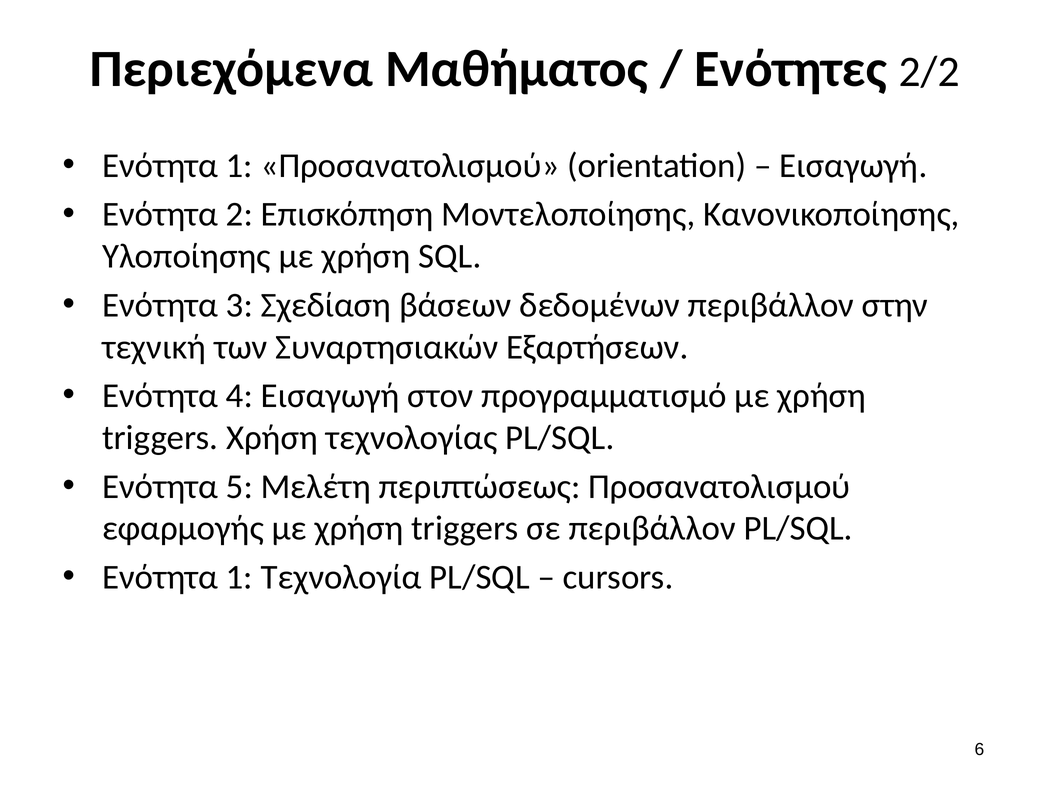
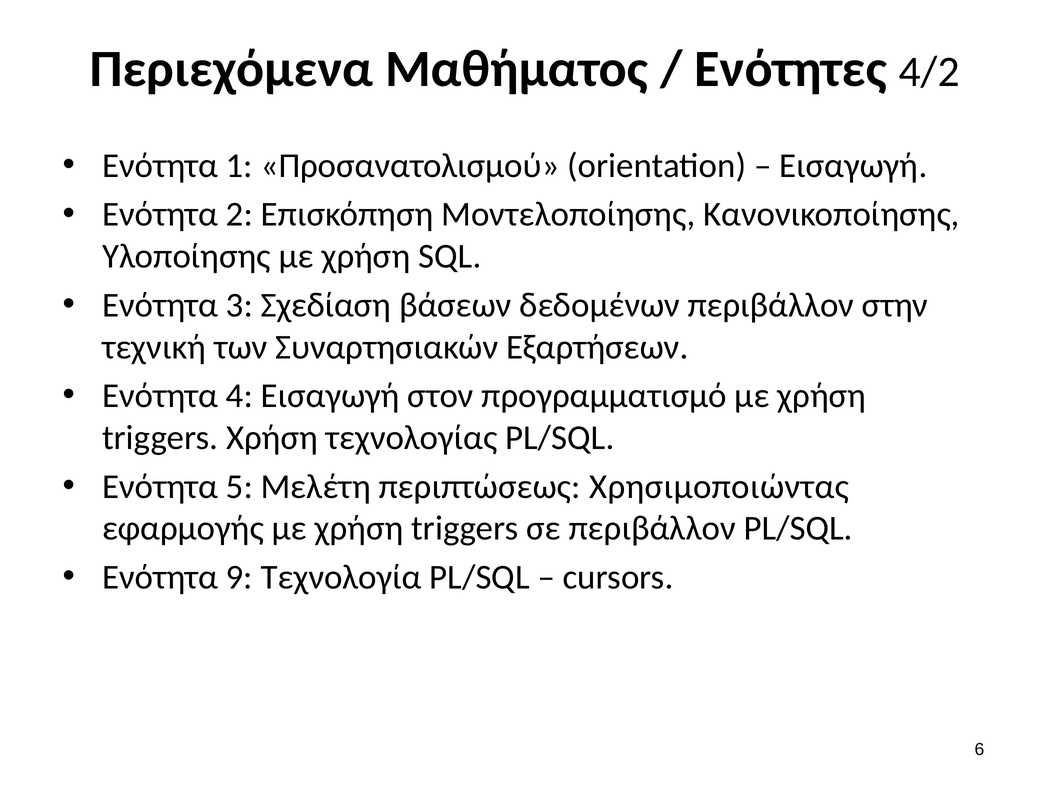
2/2: 2/2 -> 4/2 (929, 72)
περιπτώσεως Προσανατολισμού: Προσανατολισμού -> Χρησιμοποιώντας (719, 487)
1: 1 -> 9 (239, 577)
